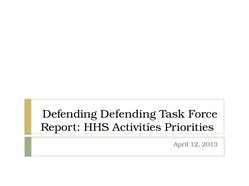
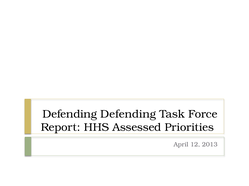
Activities: Activities -> Assessed (137, 128)
